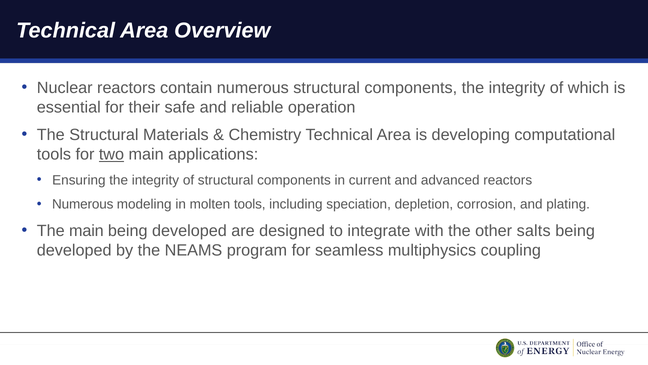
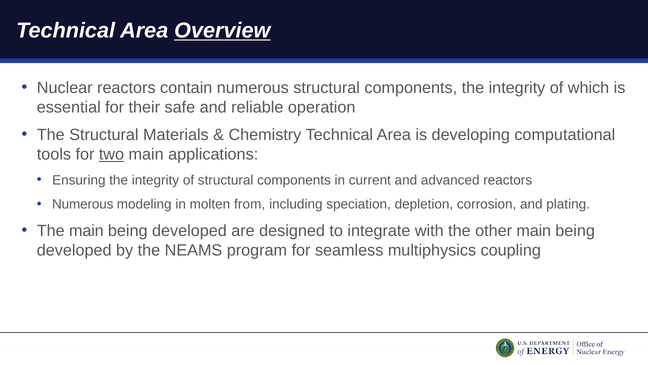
Overview underline: none -> present (222, 31)
molten tools: tools -> from (250, 204)
other salts: salts -> main (534, 230)
